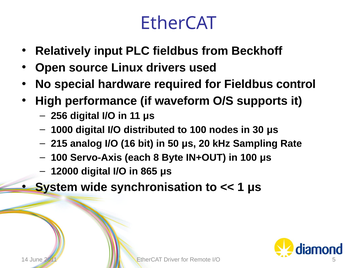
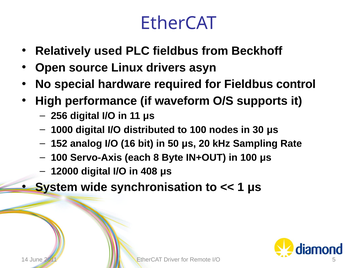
input: input -> used (108, 51)
used: used -> asyn (203, 68)
215: 215 -> 152 (59, 144)
865: 865 -> 408 (149, 171)
